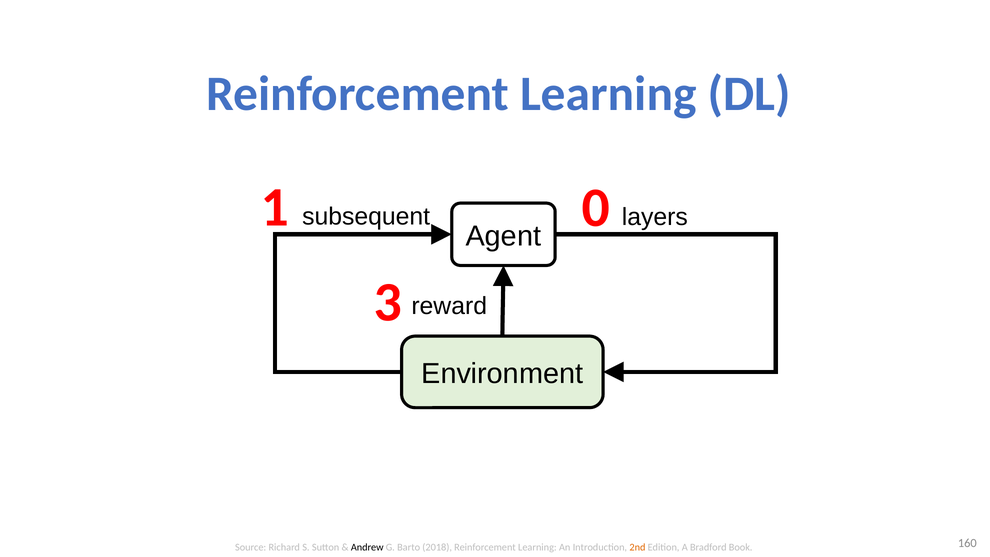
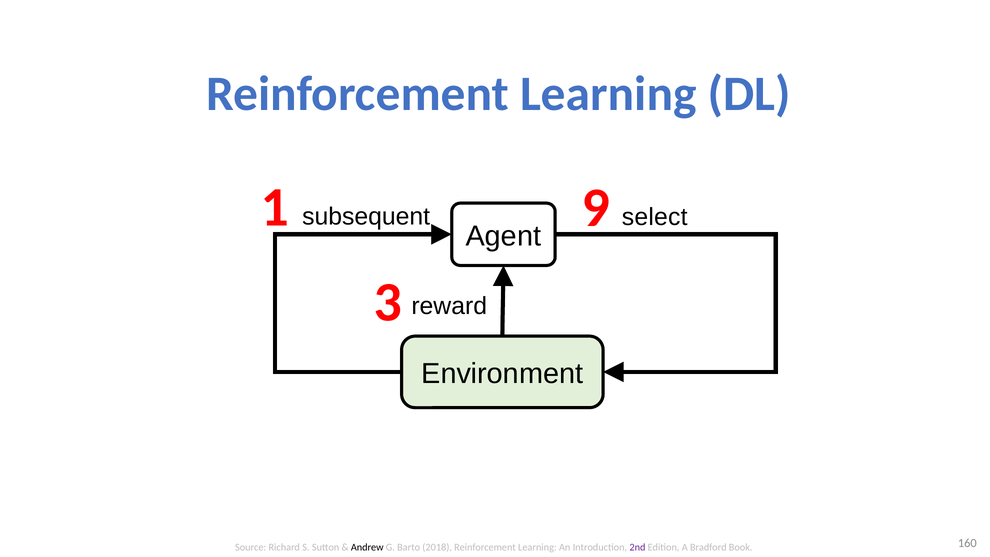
0: 0 -> 9 (596, 208)
layers: layers -> select (655, 217)
2nd colour: orange -> purple (637, 547)
